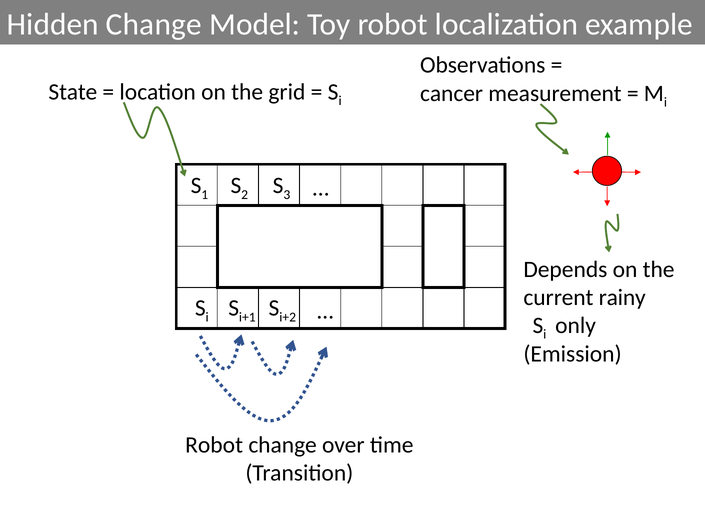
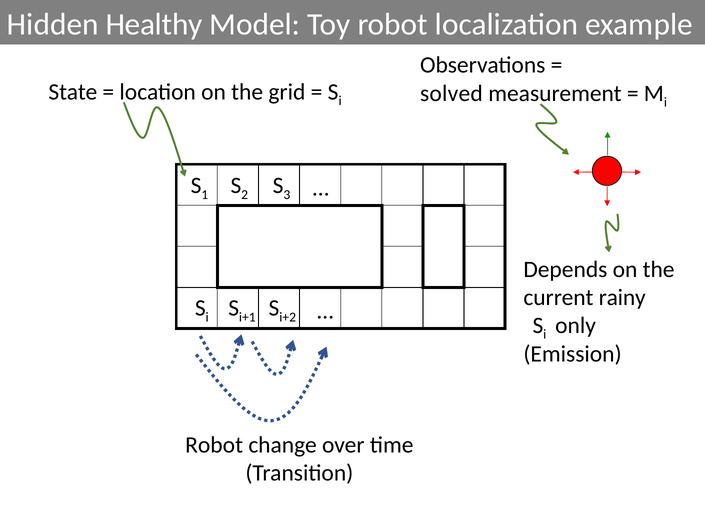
Hidden Change: Change -> Healthy (154, 24)
cancer: cancer -> solved (451, 93)
